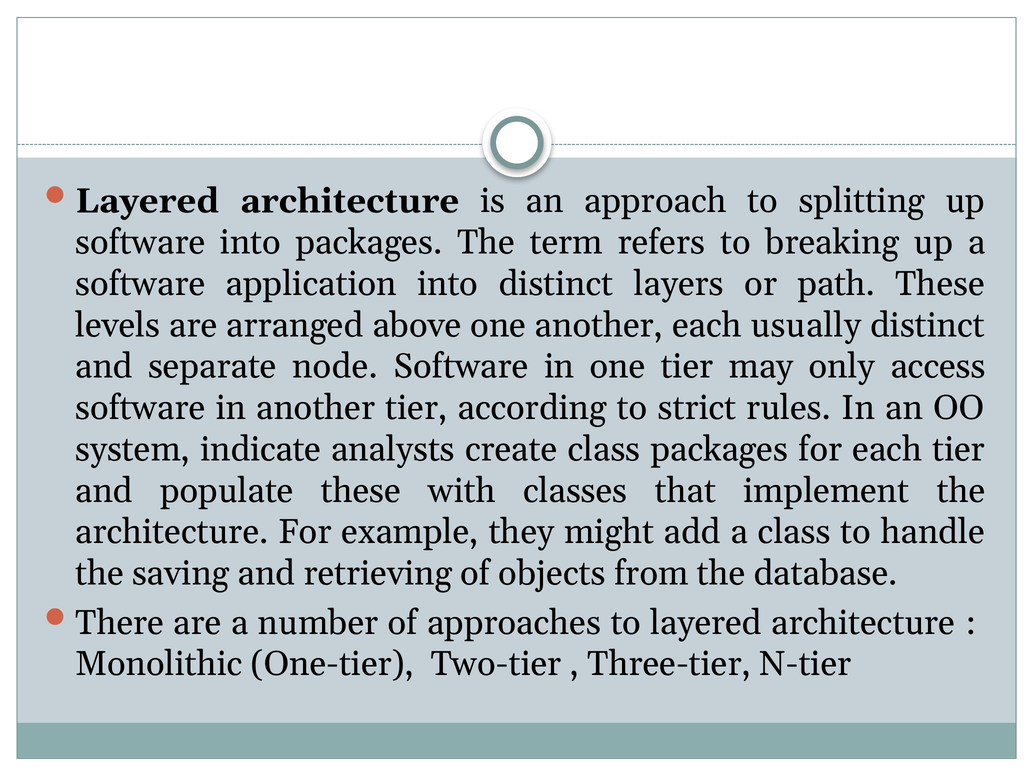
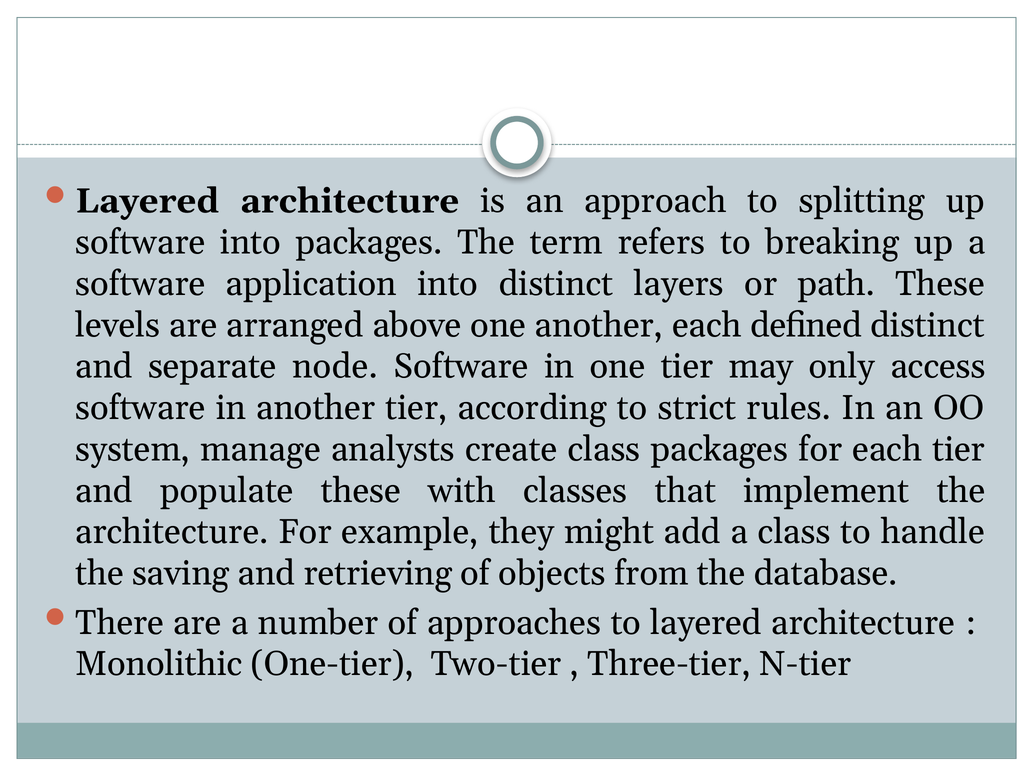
usually: usually -> deﬁned (806, 325)
indicate: indicate -> manage (261, 449)
